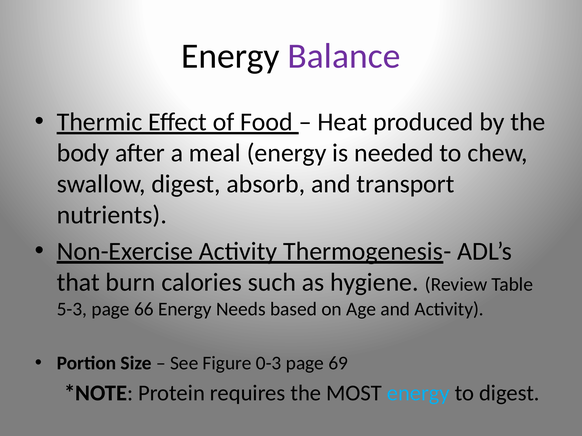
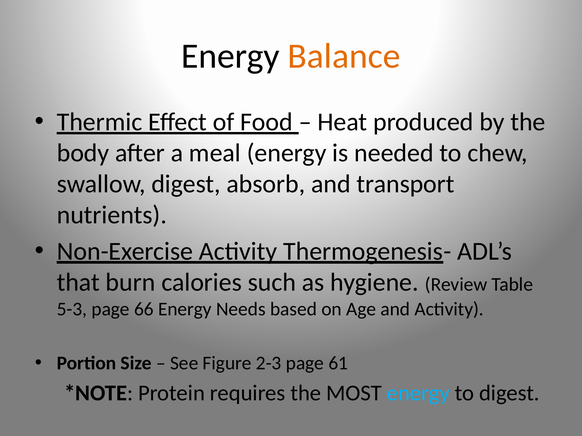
Balance colour: purple -> orange (344, 56)
0-3: 0-3 -> 2-3 (269, 364)
69: 69 -> 61 (338, 364)
